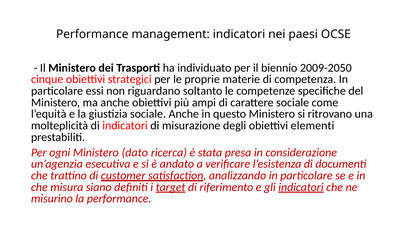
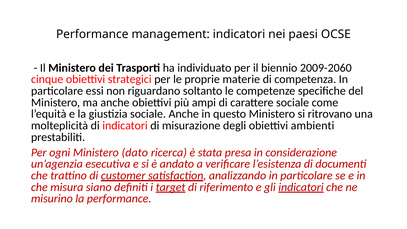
2009-2050: 2009-2050 -> 2009-2060 (326, 68)
elementi: elementi -> ambienti (313, 126)
